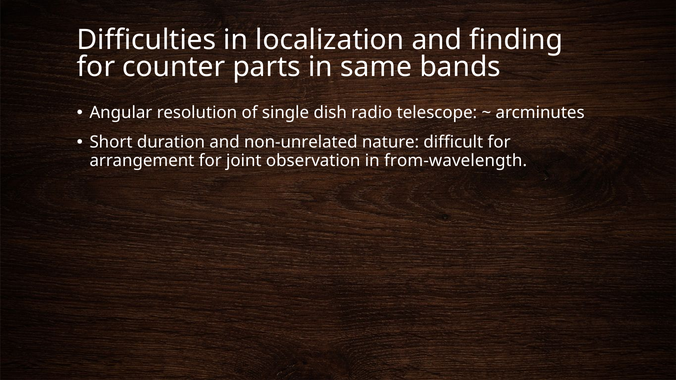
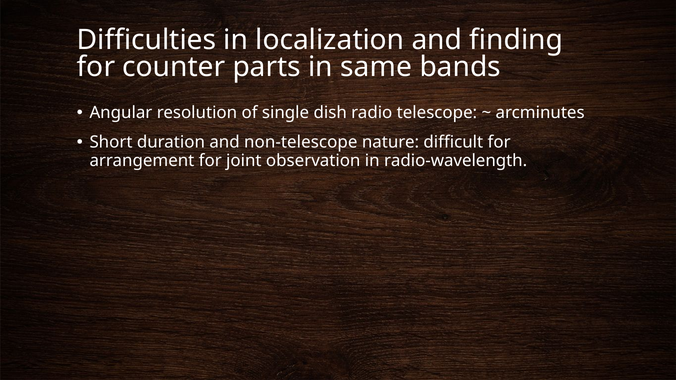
non-unrelated: non-unrelated -> non-telescope (301, 143)
from-wavelength: from-wavelength -> radio-wavelength (456, 161)
